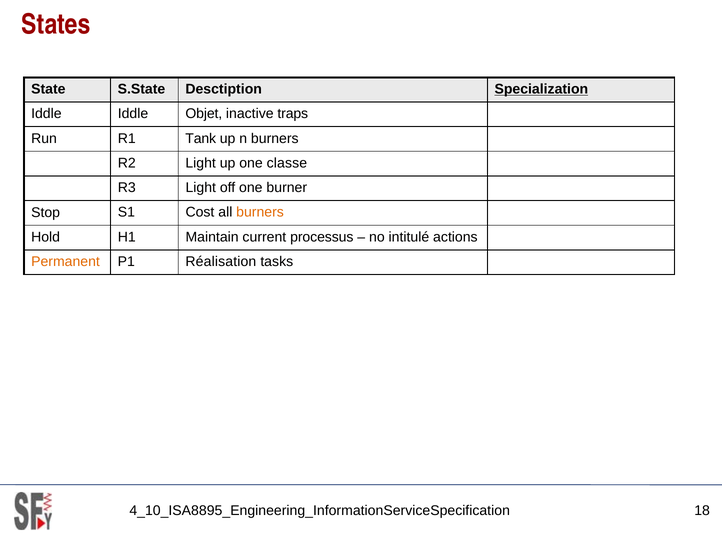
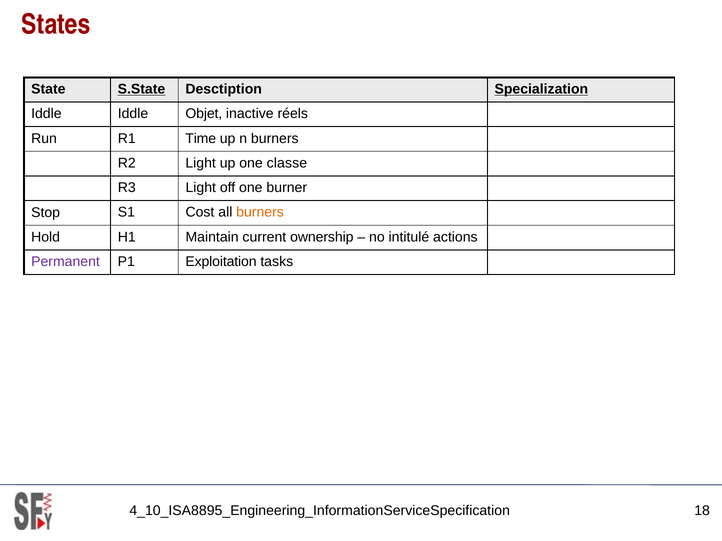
S.State underline: none -> present (141, 89)
traps: traps -> réels (293, 114)
Tank: Tank -> Time (201, 139)
processus: processus -> ownership (322, 237)
Permanent colour: orange -> purple (66, 262)
Réalisation: Réalisation -> Exploitation (221, 262)
